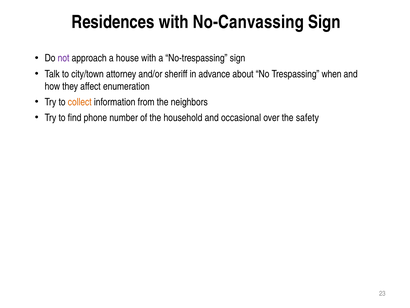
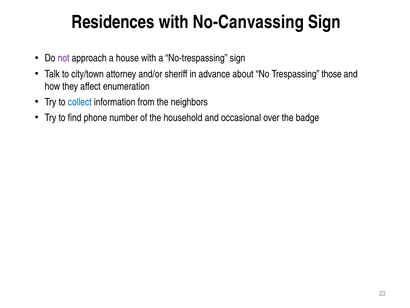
when: when -> those (332, 74)
collect colour: orange -> blue (80, 102)
safety: safety -> badge (307, 118)
